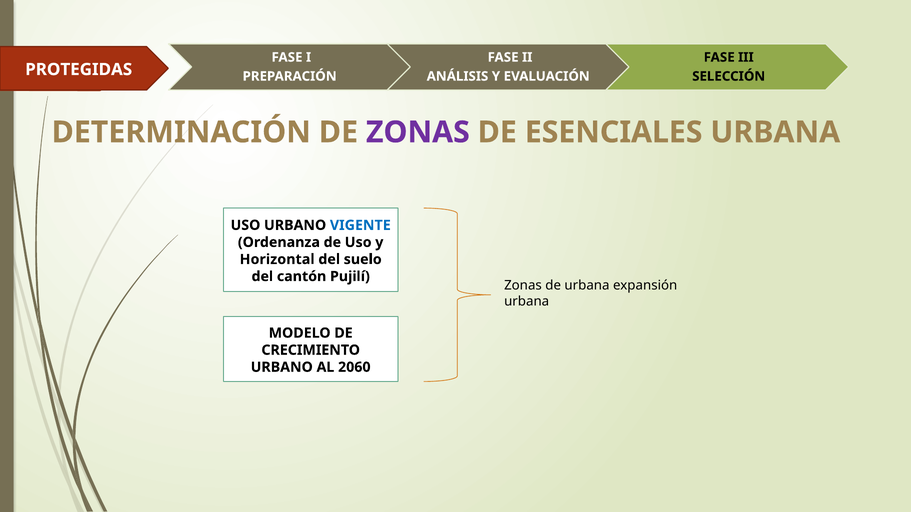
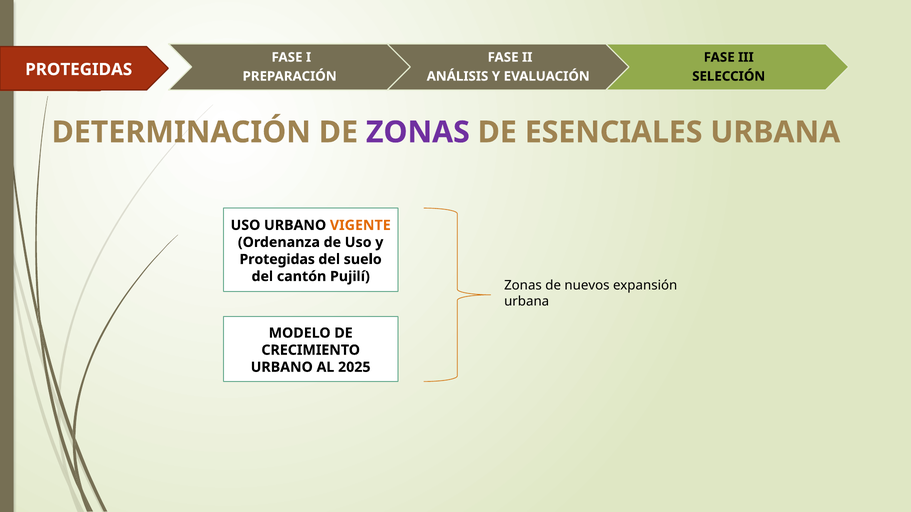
VIGENTE colour: blue -> orange (360, 225)
Horizontal: Horizontal -> Protegidas (277, 260)
de urbana: urbana -> nuevos (587, 285)
2060: 2060 -> 2025 (354, 367)
